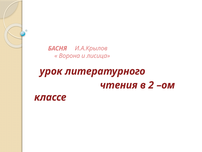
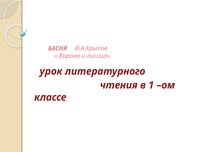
2: 2 -> 1 (151, 85)
